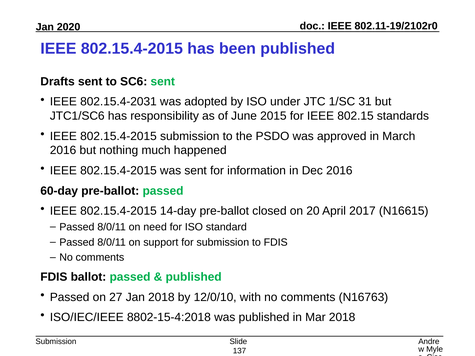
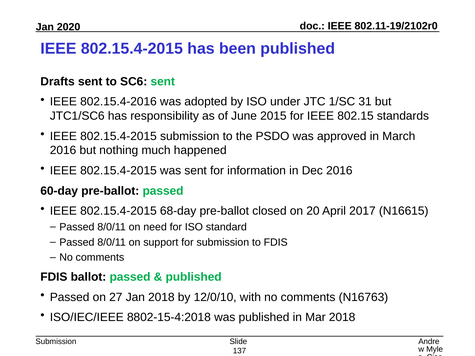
802.15.4-2031: 802.15.4-2031 -> 802.15.4-2016 (118, 102)
14-day: 14-day -> 68-day (178, 211)
